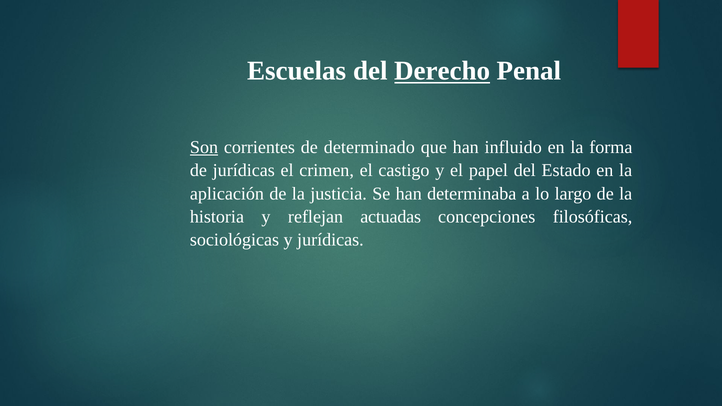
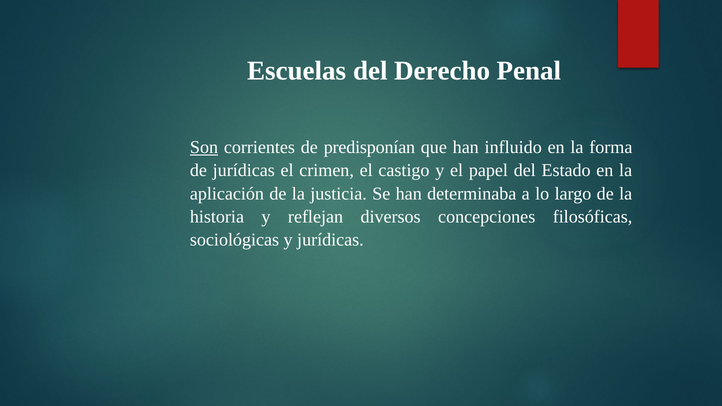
Derecho underline: present -> none (442, 71)
determinado: determinado -> predisponían (369, 147)
actuadas: actuadas -> diversos (391, 217)
